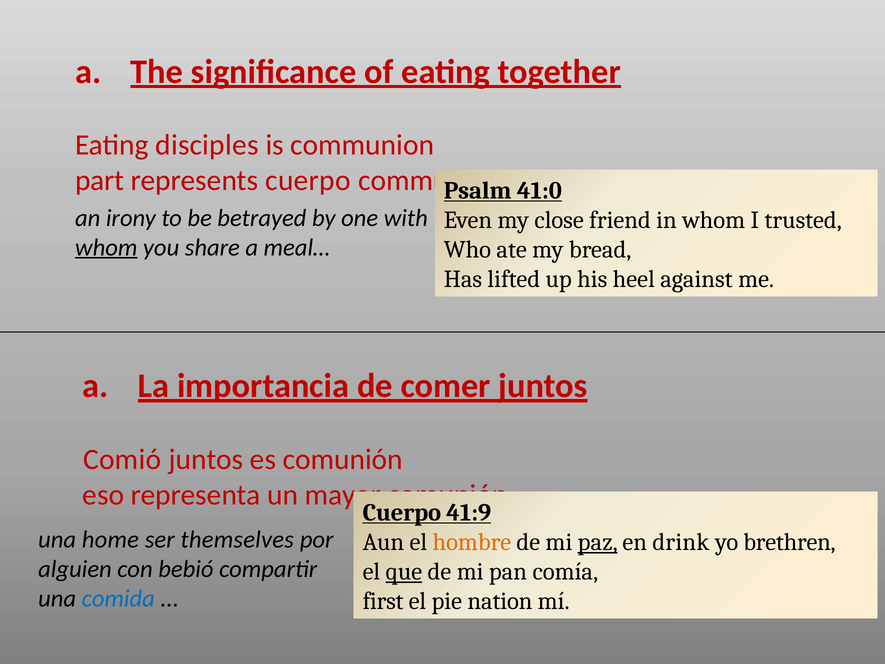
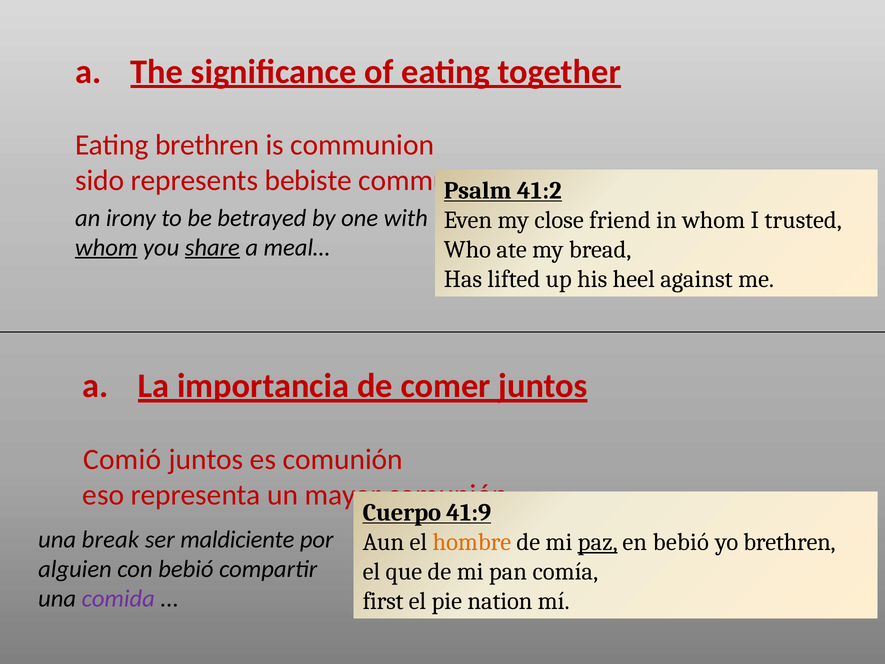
Eating disciples: disciples -> brethren (207, 145)
part: part -> sido (100, 180)
represents cuerpo: cuerpo -> bebiste (308, 180)
41:0: 41:0 -> 41:2 (539, 190)
share underline: none -> present (212, 247)
home: home -> break (110, 540)
themselves: themselves -> maldiciente (237, 540)
en drink: drink -> bebió (681, 542)
que underline: present -> none (404, 571)
comida colour: blue -> purple (118, 599)
